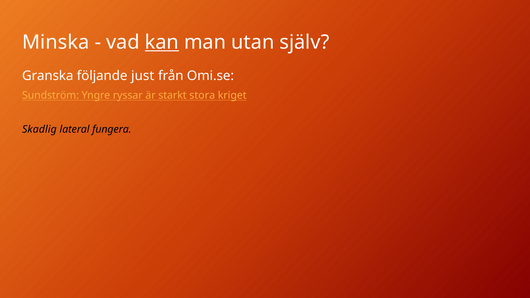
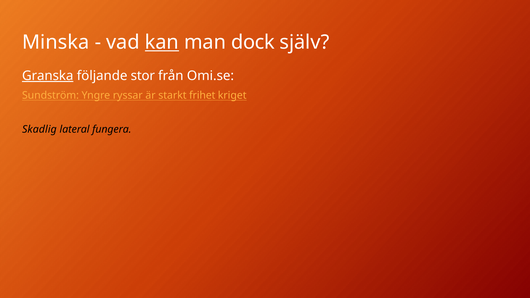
utan: utan -> dock (253, 42)
Granska underline: none -> present (48, 76)
just: just -> stor (143, 76)
stora: stora -> frihet (202, 95)
